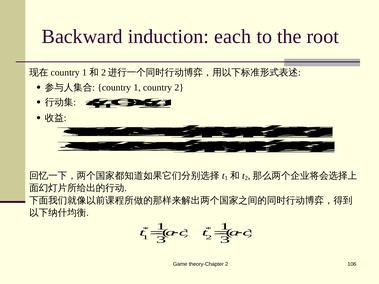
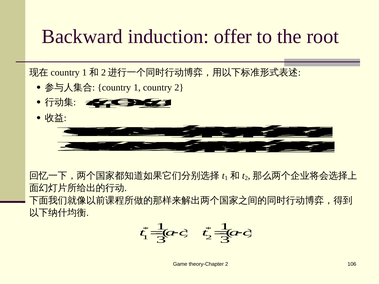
each: each -> offer (233, 37)
